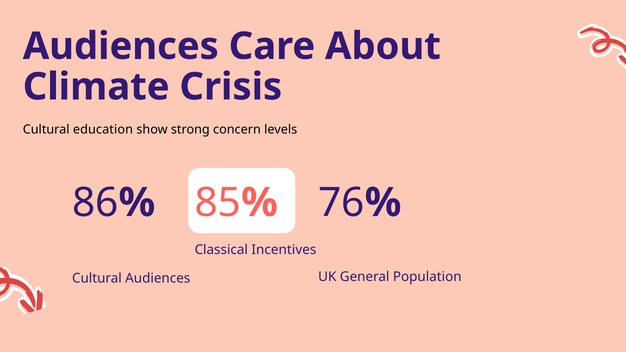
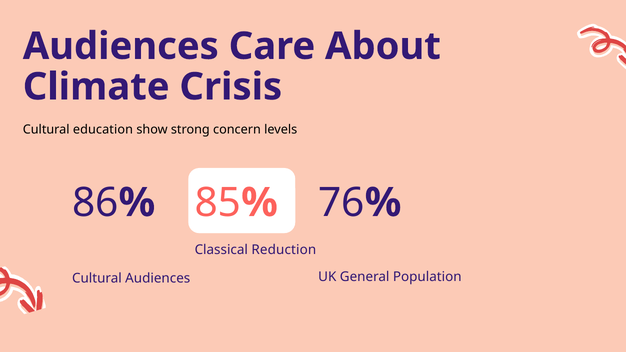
Incentives: Incentives -> Reduction (284, 250)
